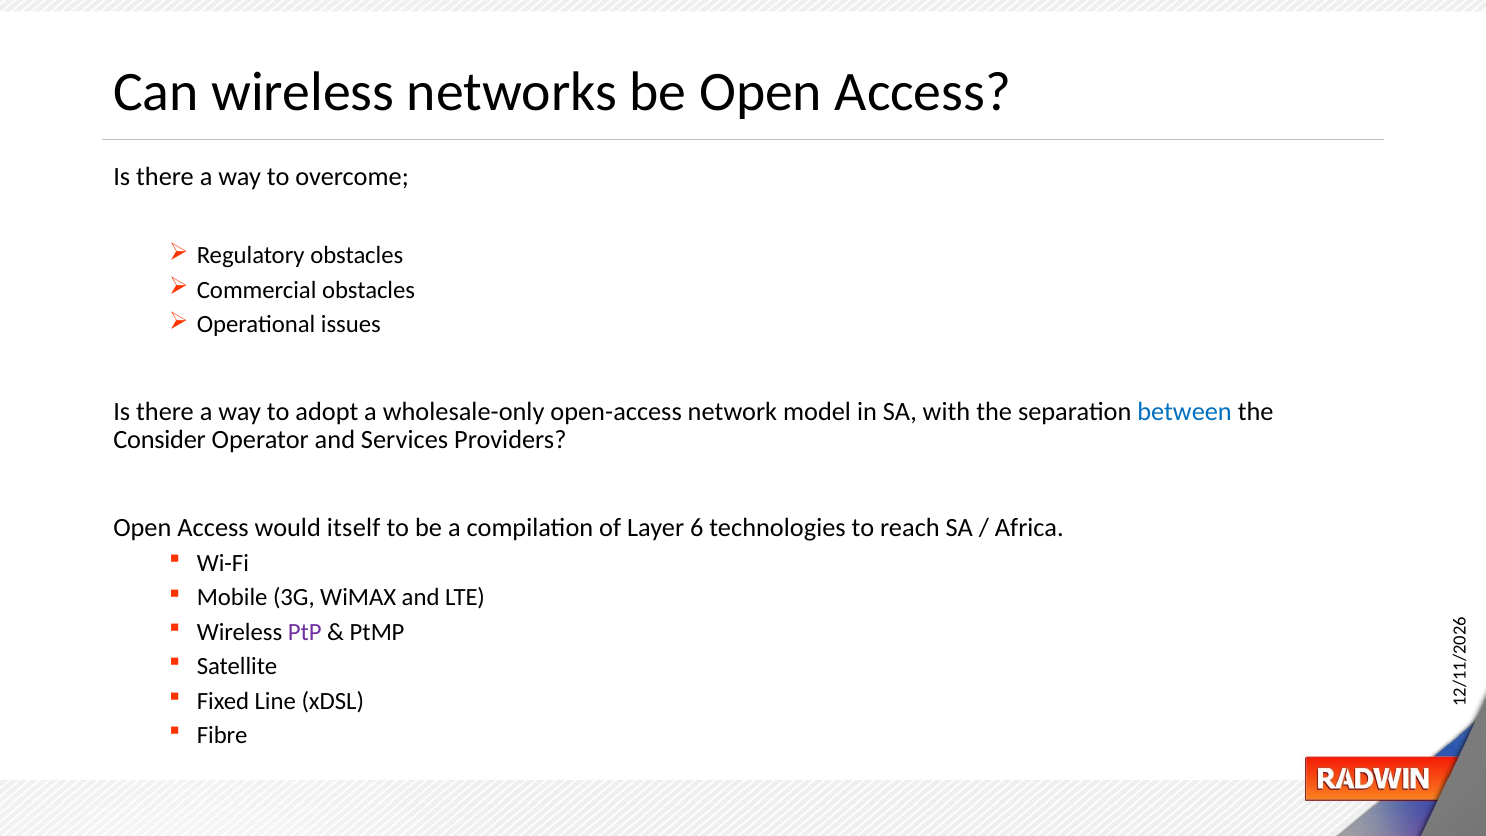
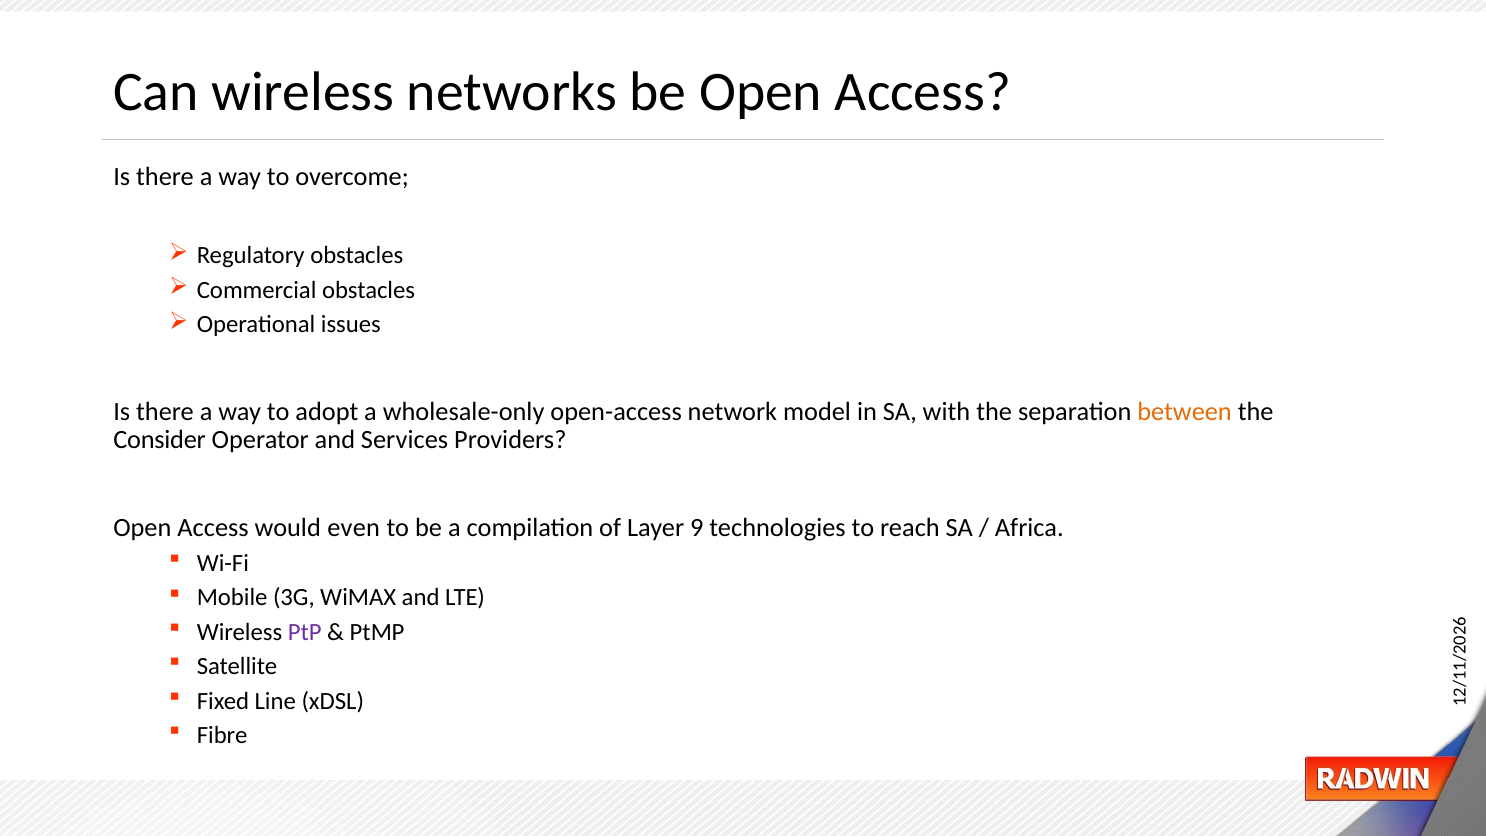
between colour: blue -> orange (1185, 412)
itself: itself -> even (354, 528)
Layer 6: 6 -> 9 (697, 528)
